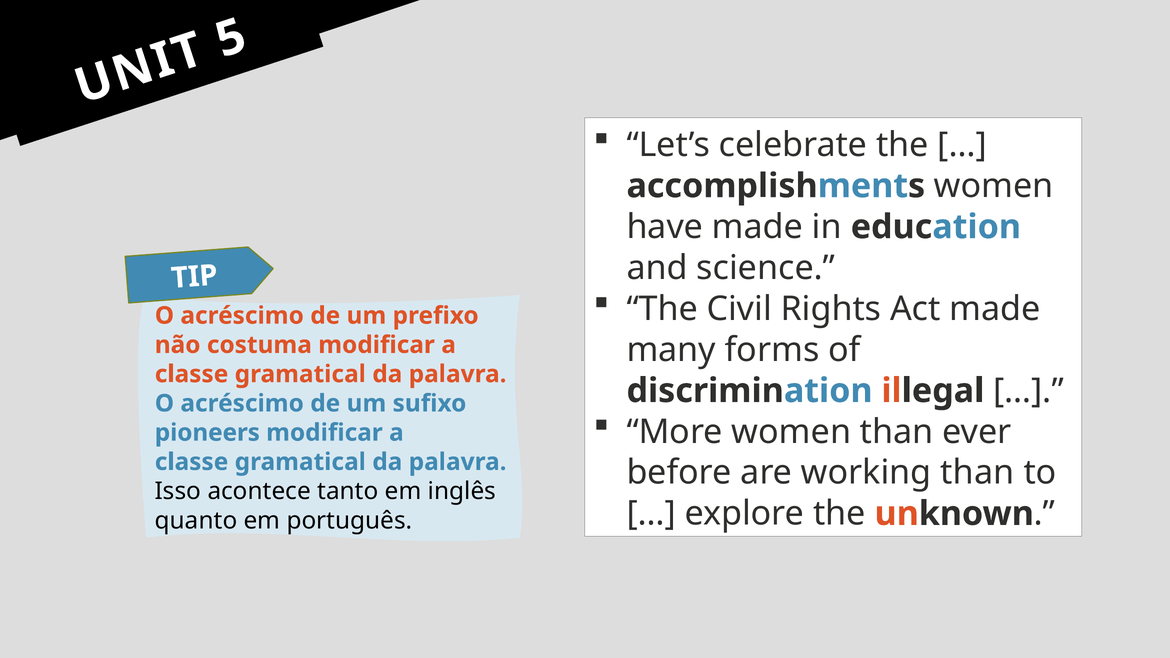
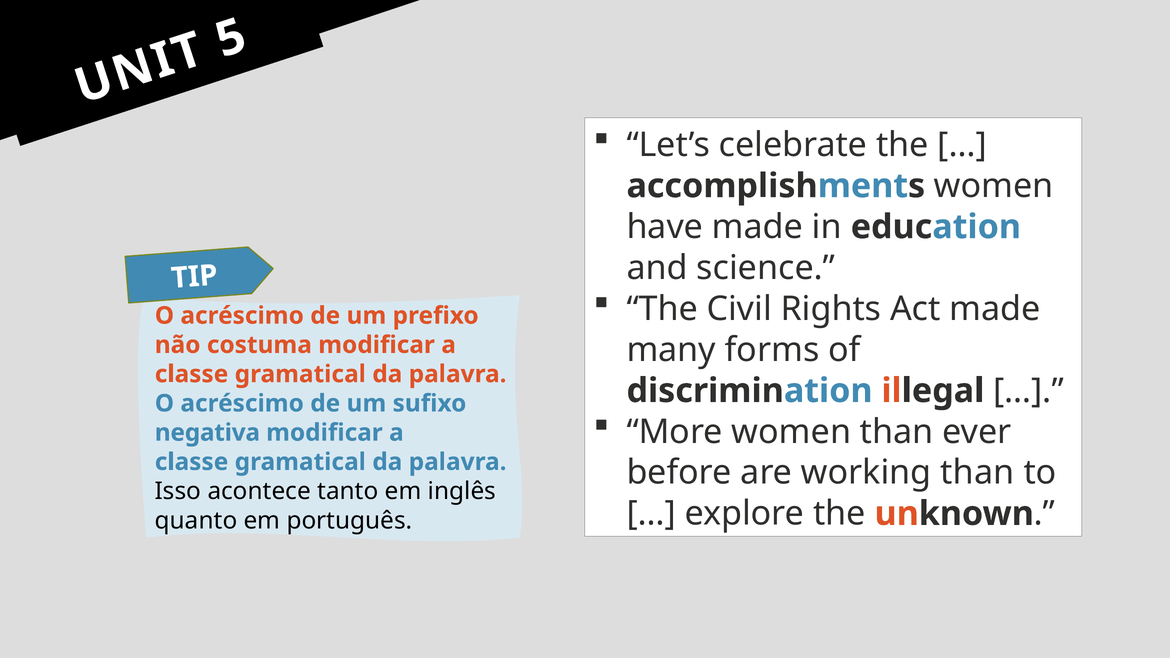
pioneers: pioneers -> negativa (207, 433)
